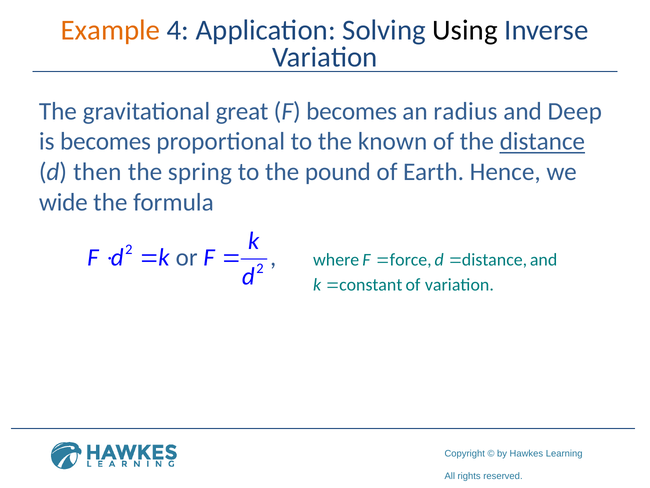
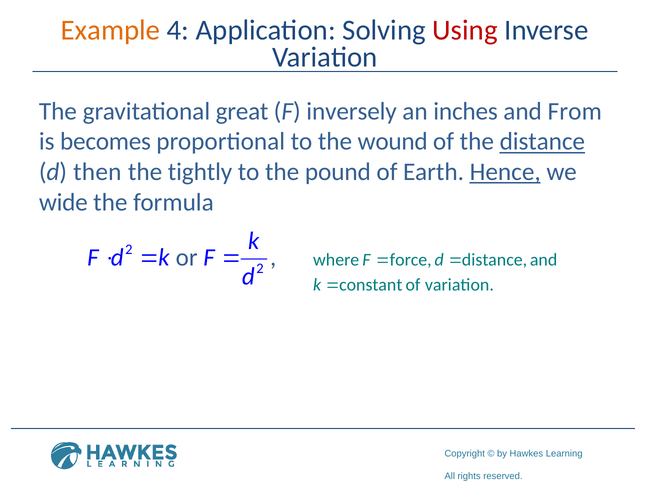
Using colour: black -> red (465, 30)
F becomes: becomes -> inversely (352, 111)
radius: radius -> inches (466, 111)
Deep: Deep -> From (575, 111)
known: known -> wound (393, 141)
spring: spring -> tightly (200, 172)
Hence underline: none -> present (505, 172)
